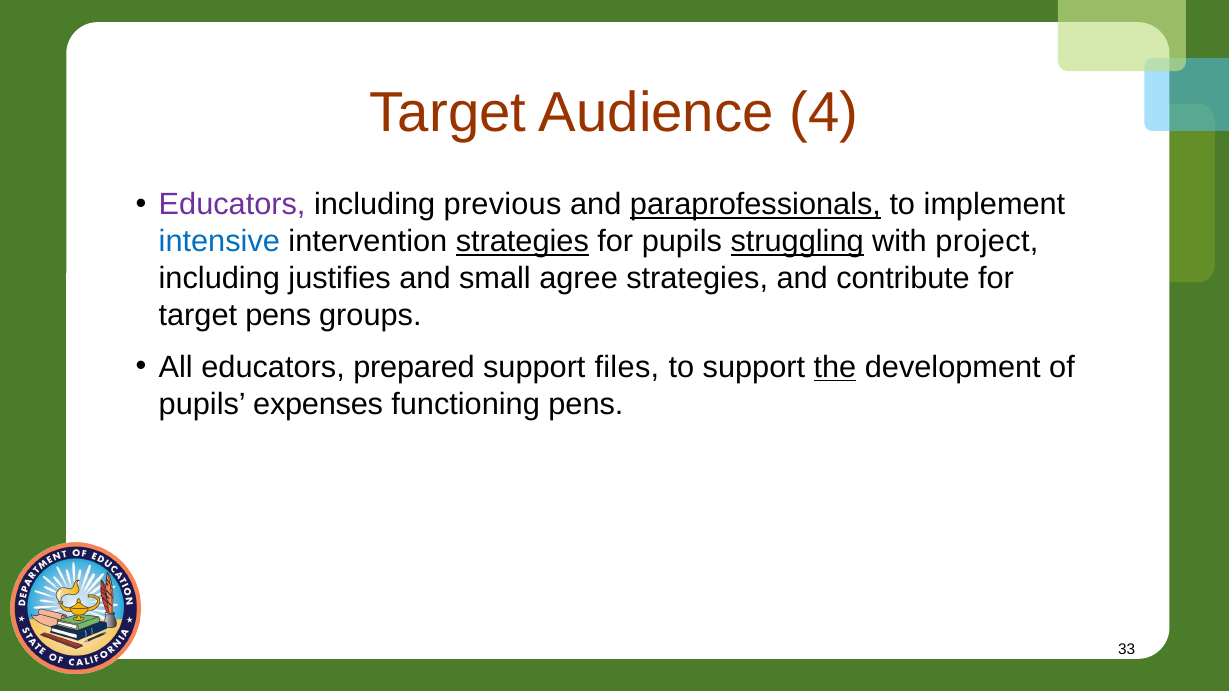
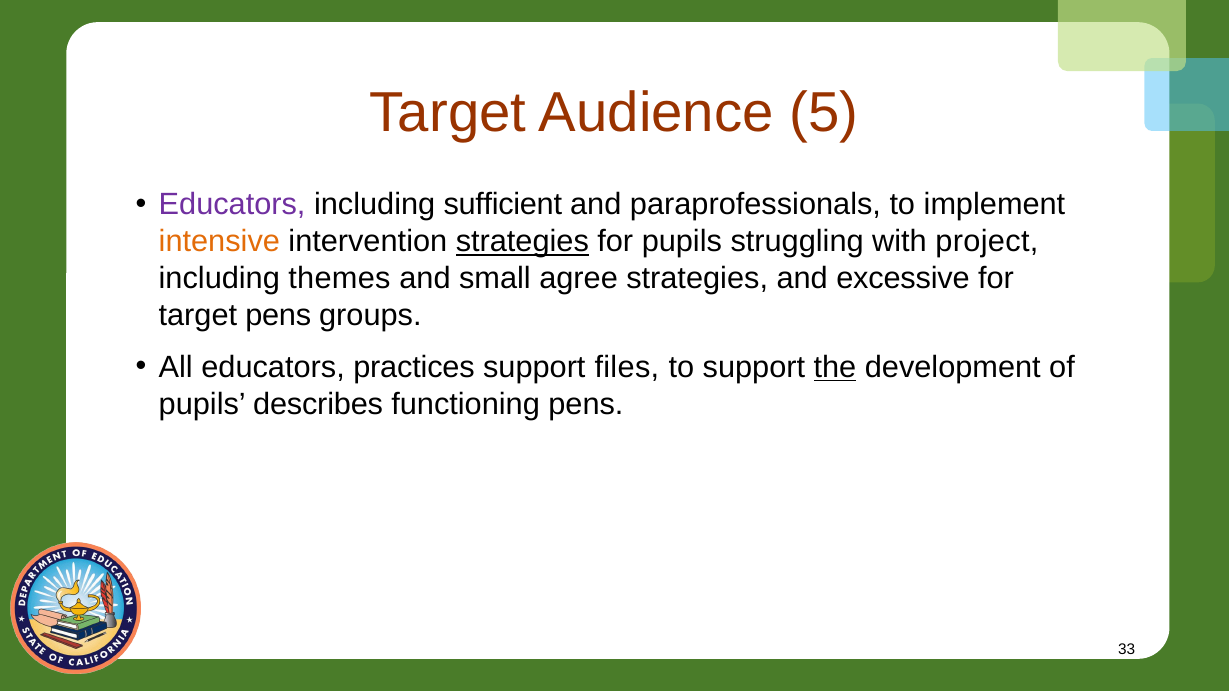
4: 4 -> 5 (824, 113)
previous: previous -> sufficient (503, 205)
paraprofessionals underline: present -> none (755, 205)
intensive colour: blue -> orange (219, 242)
struggling underline: present -> none (797, 242)
justifies: justifies -> themes (339, 278)
contribute: contribute -> excessive (903, 278)
prepared: prepared -> practices (414, 368)
expenses: expenses -> describes (318, 404)
